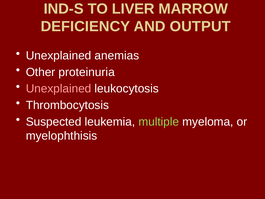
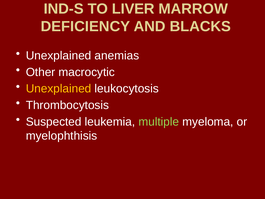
OUTPUT: OUTPUT -> BLACKS (200, 26)
proteinuria: proteinuria -> macrocytic (87, 72)
Unexplained colour: pink -> yellow (59, 89)
